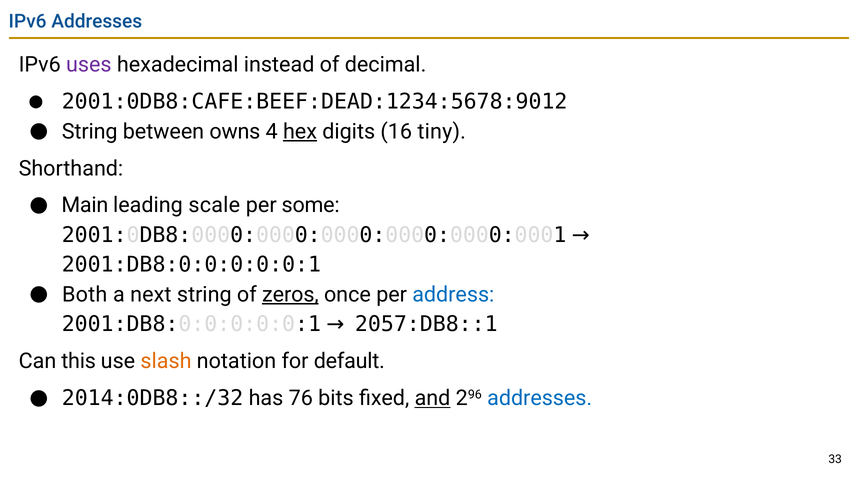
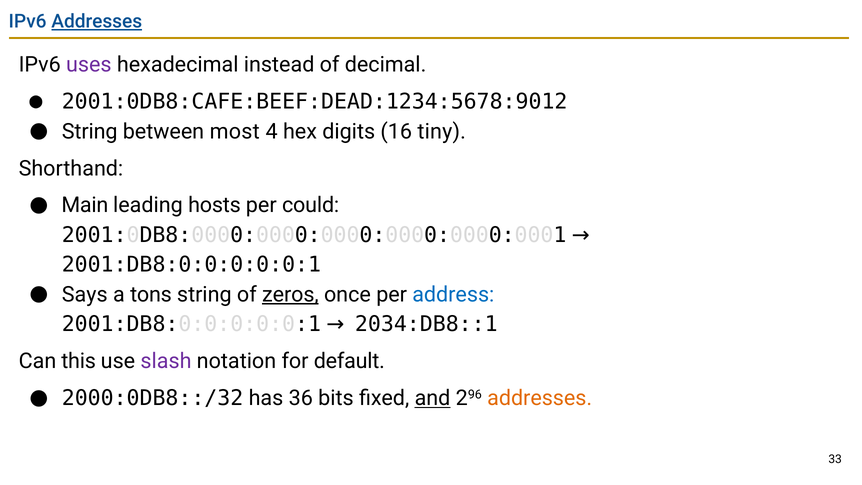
Addresses underline: none -> present (97, 21)
owns: owns -> most (235, 131)
hex underline: present -> none (300, 131)
scale: scale -> hosts (214, 205)
some: some -> could (311, 205)
Both: Both -> Says (85, 295)
next: next -> tons (151, 295)
2057:DB8::1: 2057:DB8::1 -> 2034:DB8::1 (426, 324)
slash colour: orange -> purple (166, 361)
2014:0DB8::/32: 2014:0DB8::/32 -> 2000:0DB8::/32 (153, 398)
76: 76 -> 36 (301, 398)
addresses colour: blue -> orange (540, 398)
